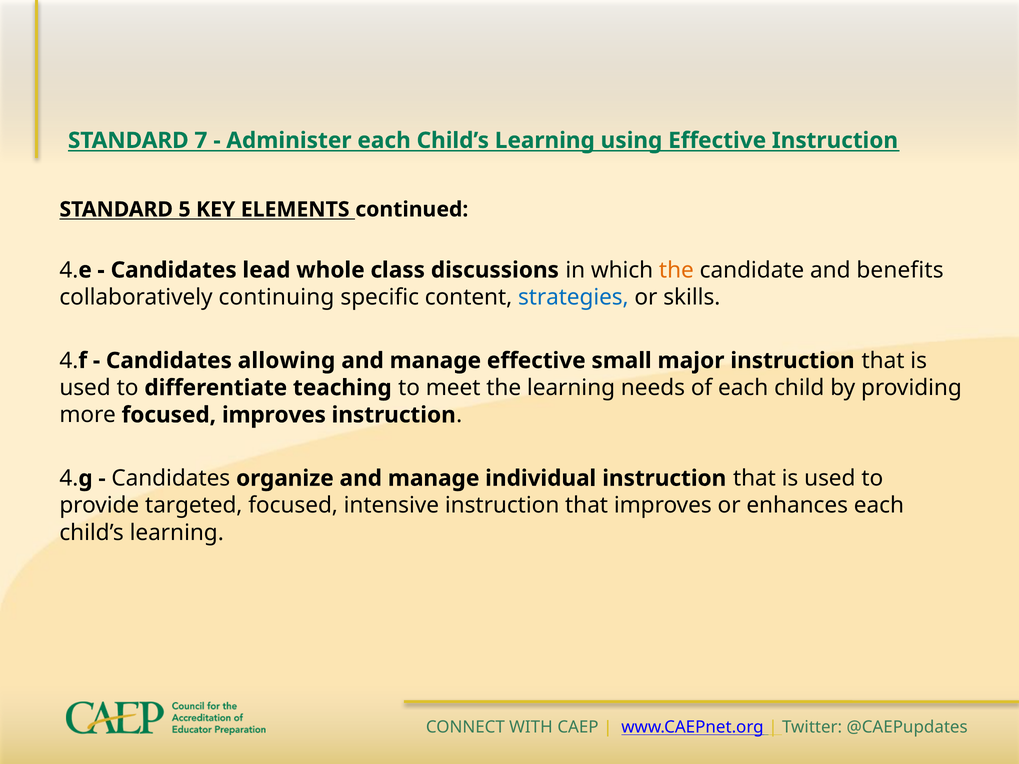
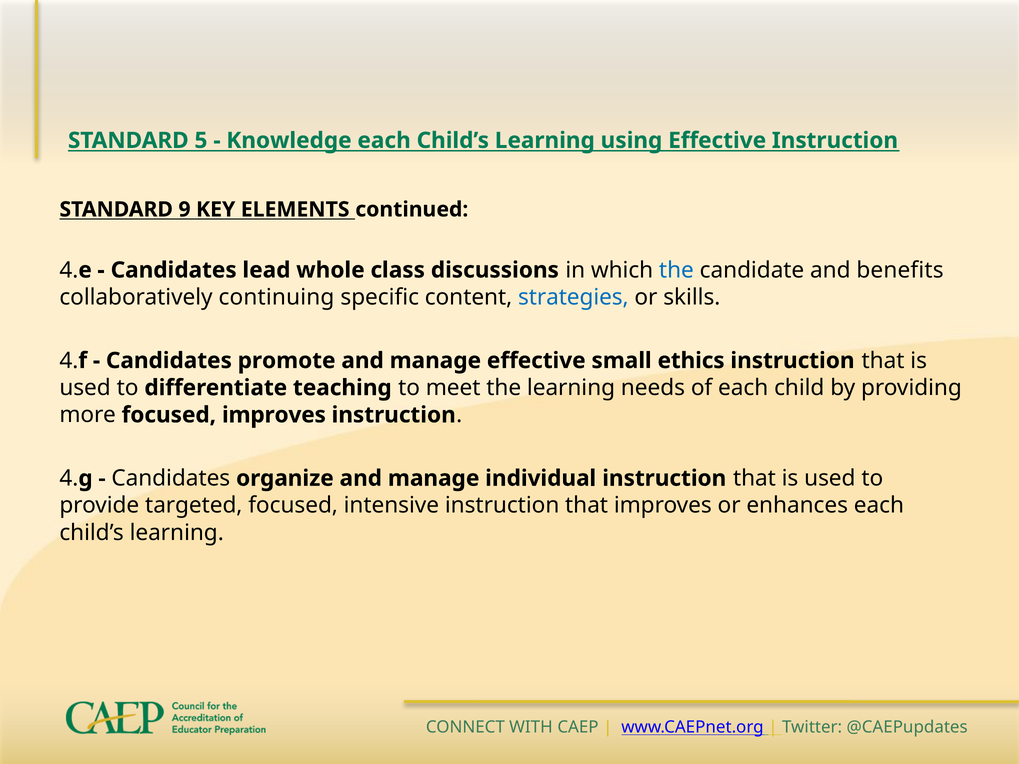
7: 7 -> 5 (201, 141)
Administer: Administer -> Knowledge (289, 141)
5: 5 -> 9 (185, 210)
the colour: orange -> blue (676, 270)
allowing: allowing -> promote (287, 361)
major: major -> ethics (691, 361)
